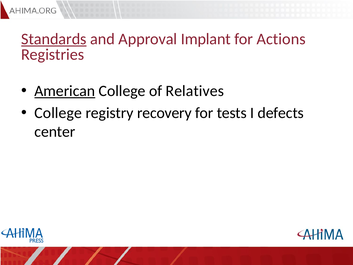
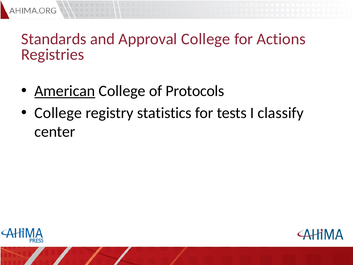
Standards underline: present -> none (54, 39)
Approval Implant: Implant -> College (206, 39)
Relatives: Relatives -> Protocols (195, 91)
recovery: recovery -> statistics (164, 113)
defects: defects -> classify (281, 113)
